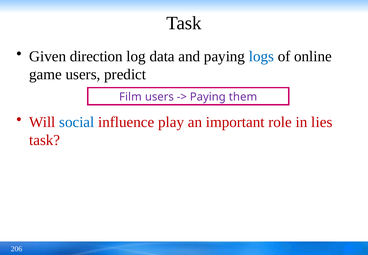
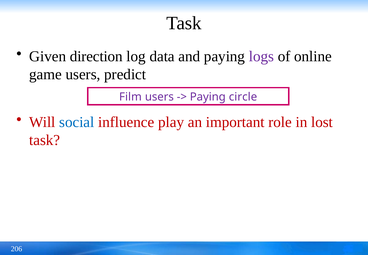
logs colour: blue -> purple (261, 56)
them: them -> circle (243, 97)
lies: lies -> lost (322, 122)
